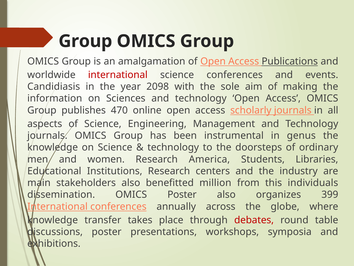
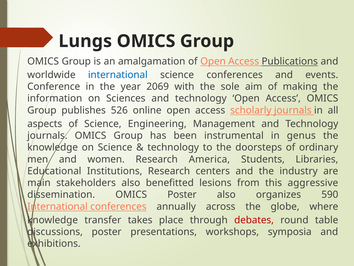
Group: Group -> Lungs (85, 41)
international colour: red -> blue (118, 75)
Candidiasis: Candidiasis -> Conference (54, 86)
2098: 2098 -> 2069 (158, 86)
470: 470 -> 526 (119, 110)
million: million -> lesions (215, 183)
individuals: individuals -> aggressive (313, 183)
399: 399 -> 590 (330, 194)
